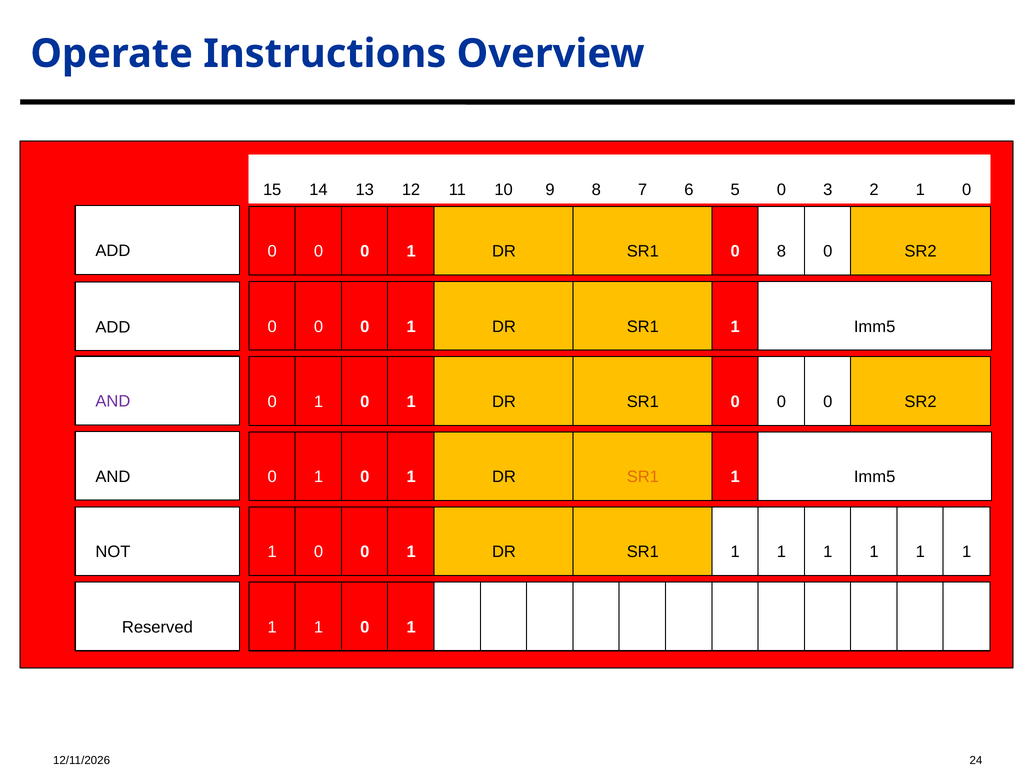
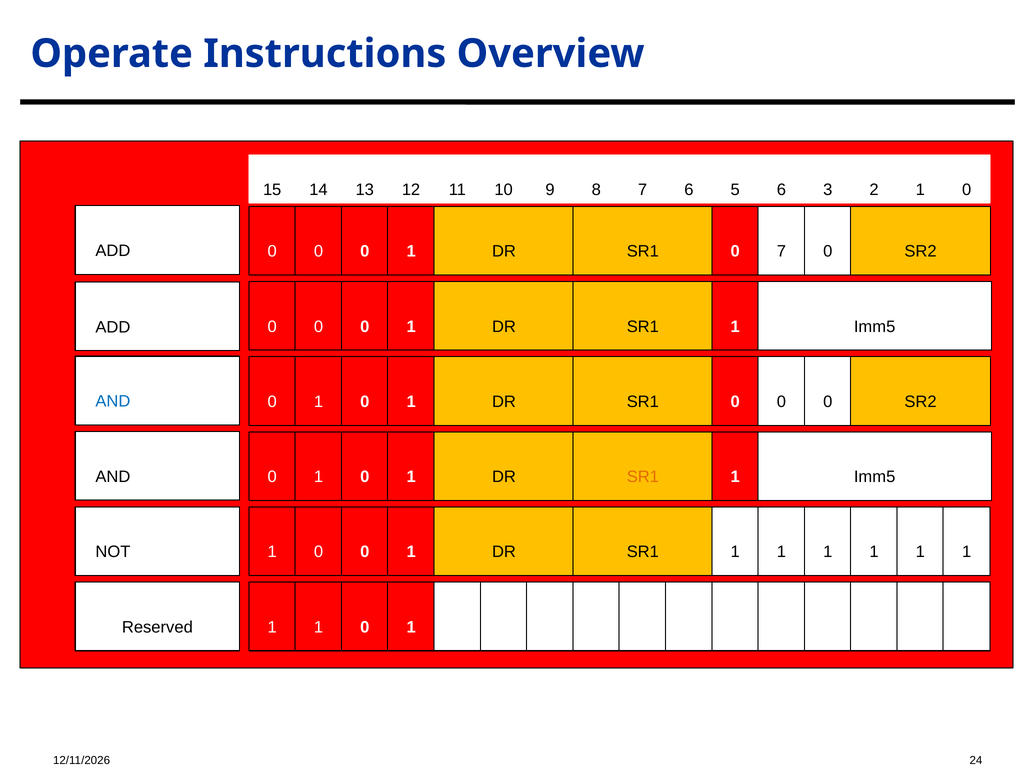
5 0: 0 -> 6 (781, 190)
0 8: 8 -> 7 (781, 252)
AND colour: purple -> blue (113, 401)
